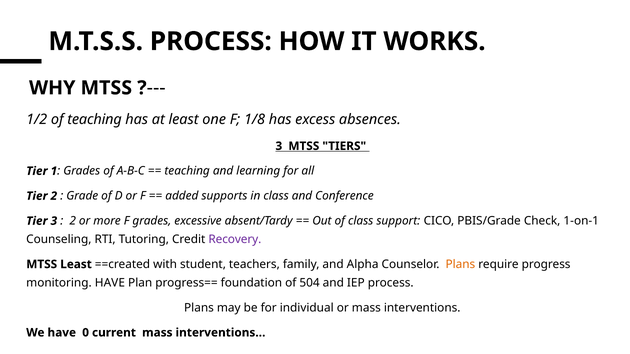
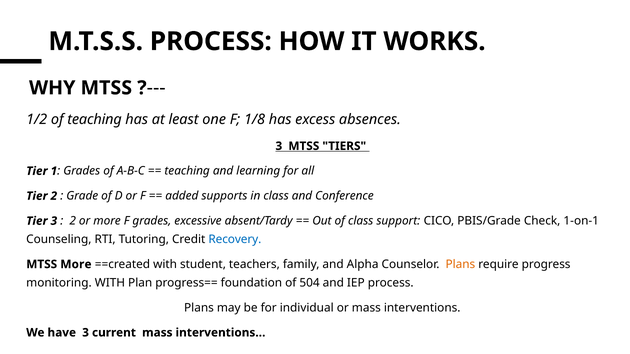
Recovery colour: purple -> blue (235, 240)
MTSS Least: Least -> More (76, 265)
monitoring HAVE: HAVE -> WITH (110, 283)
have 0: 0 -> 3 (86, 333)
